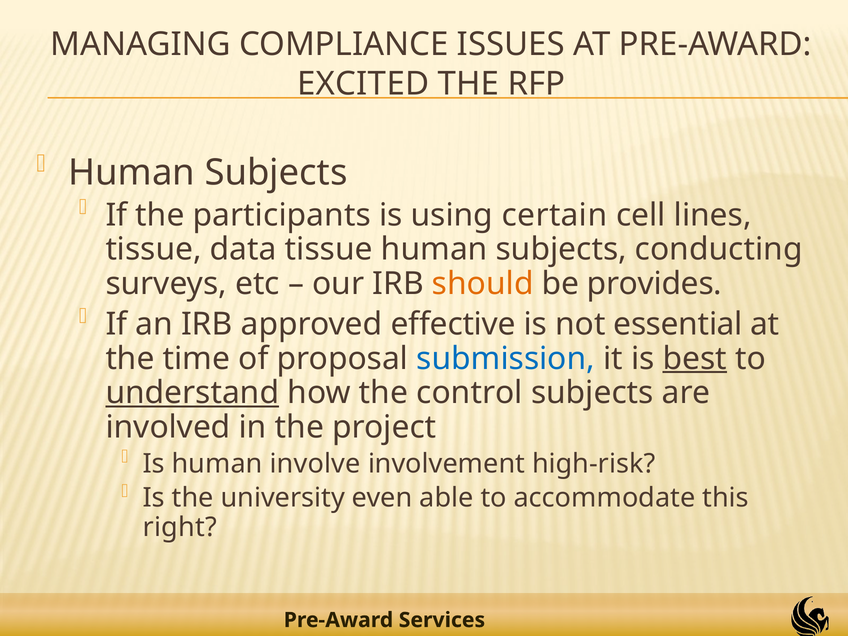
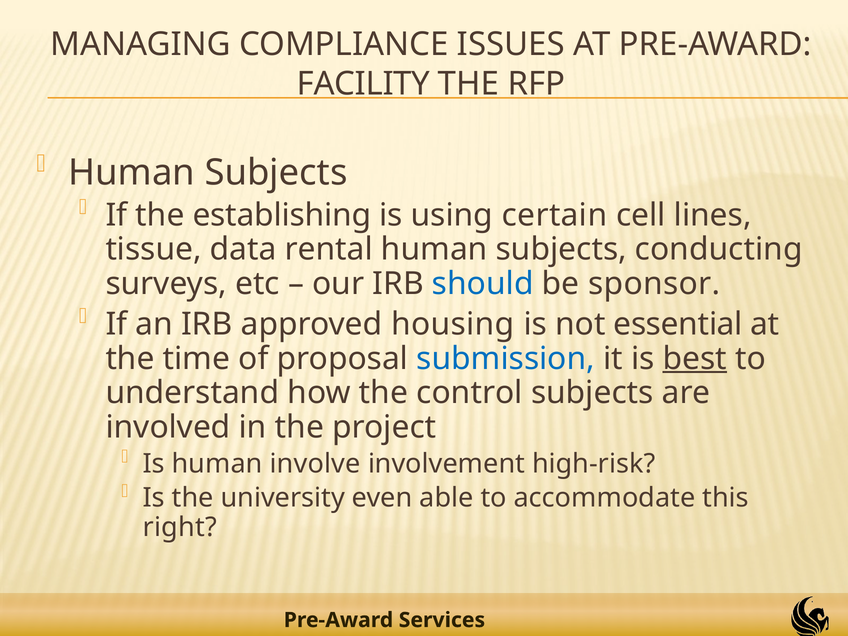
EXCITED: EXCITED -> FACILITY (363, 84)
participants: participants -> establishing (282, 215)
data tissue: tissue -> rental (329, 249)
should colour: orange -> blue (483, 284)
provides: provides -> sponsor (654, 284)
effective: effective -> housing (453, 324)
understand underline: present -> none (192, 393)
